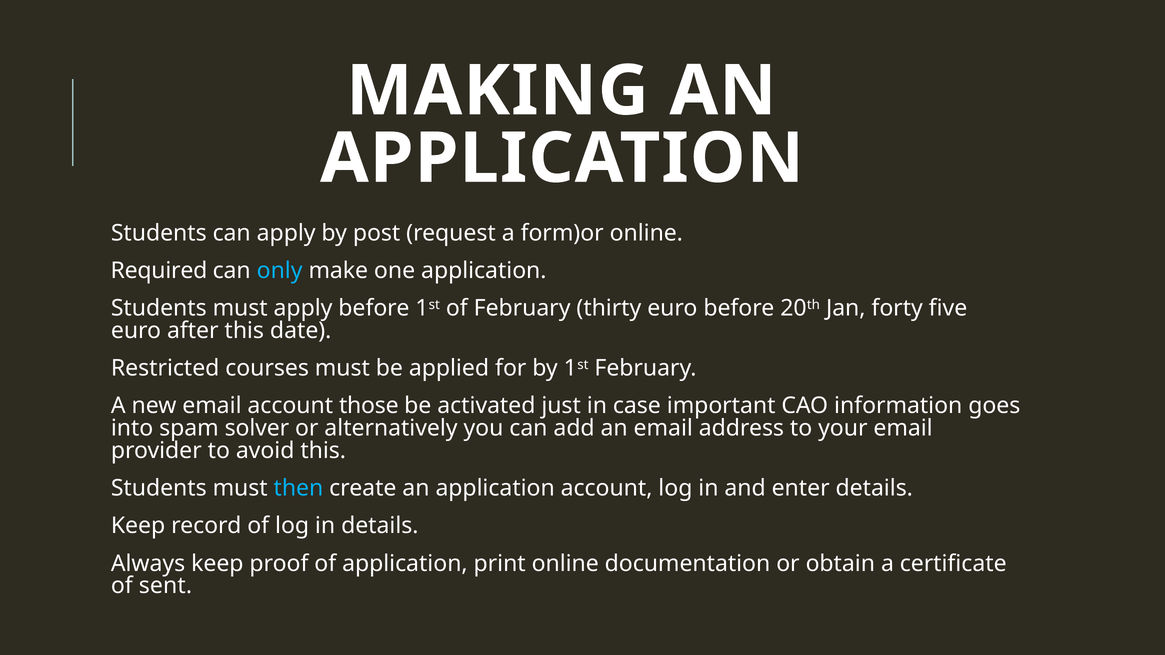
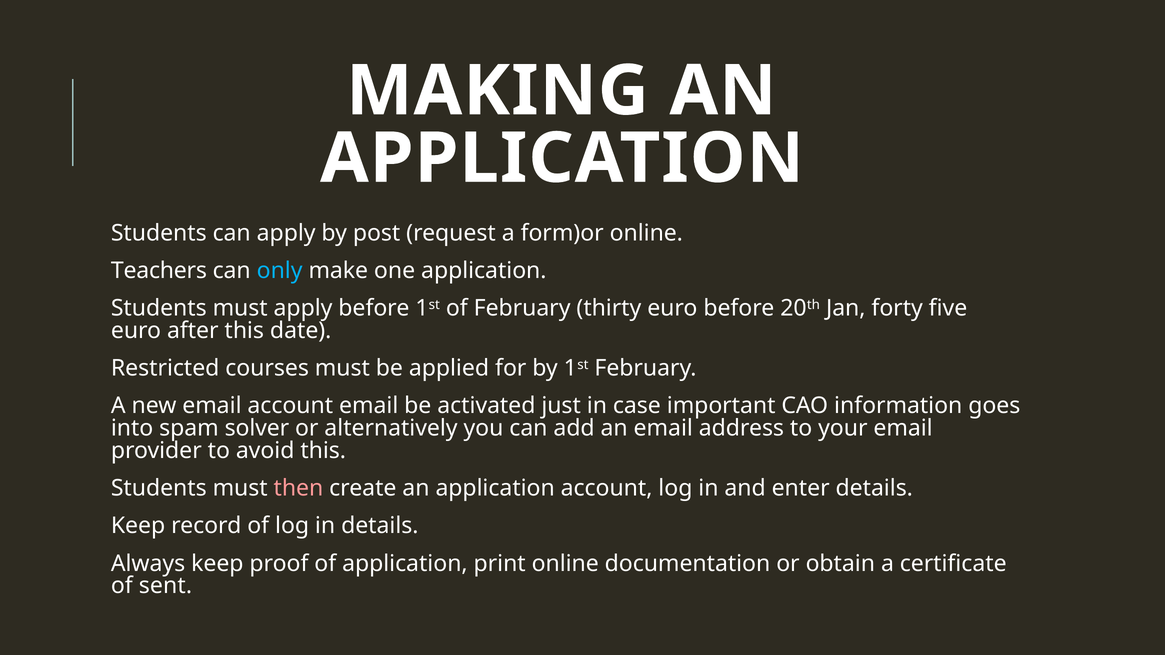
Required: Required -> Teachers (159, 271)
account those: those -> email (369, 406)
then colour: light blue -> pink (298, 488)
